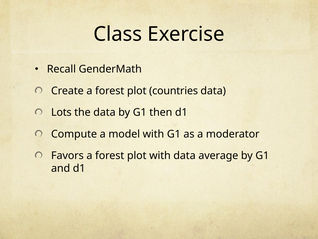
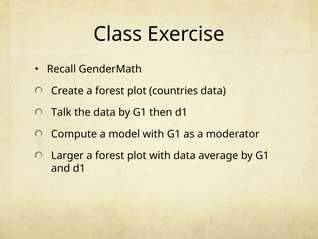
Lots: Lots -> Talk (61, 112)
Favors: Favors -> Larger (67, 155)
